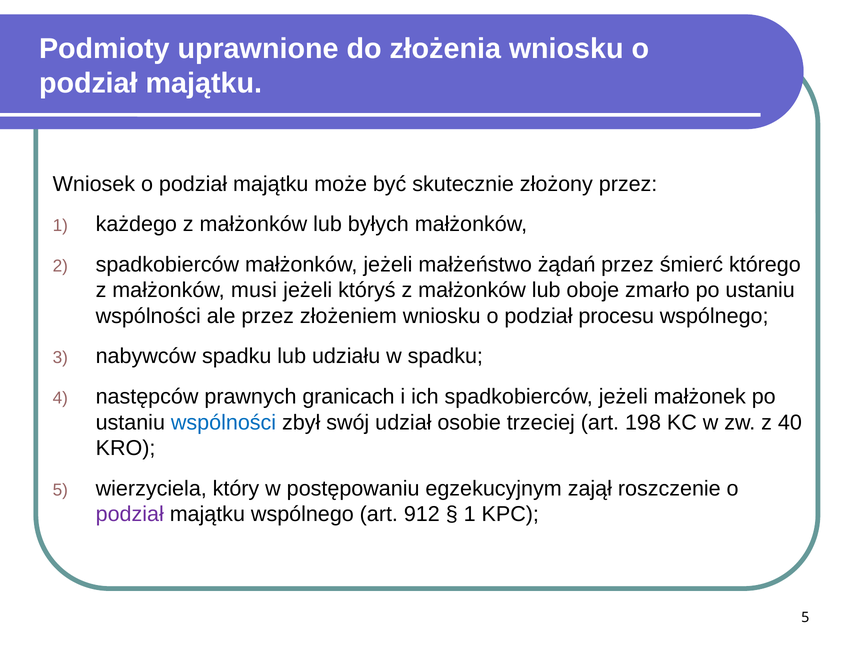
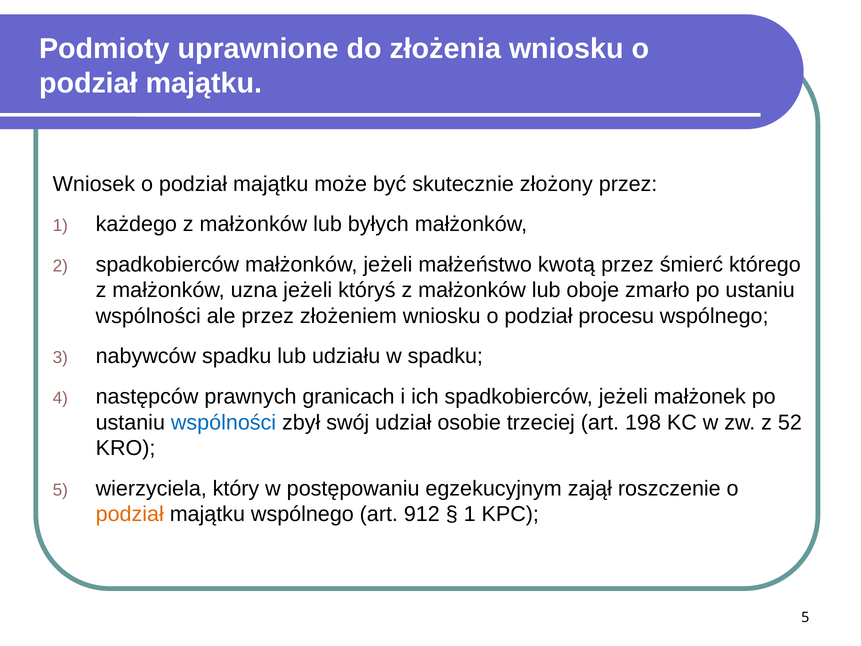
żądań: żądań -> kwotą (566, 264)
musi: musi -> uzna (254, 290)
40: 40 -> 52 (790, 422)
podział colour: purple -> orange (130, 514)
